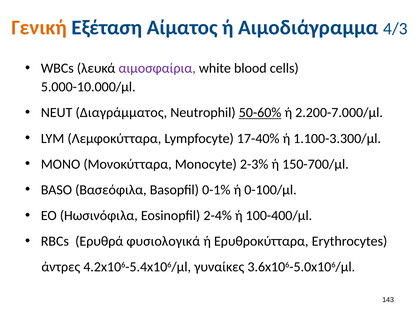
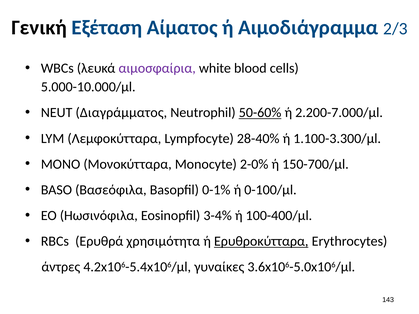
Γενική colour: orange -> black (39, 28)
4/3: 4/3 -> 2/3 (395, 29)
17-40%: 17-40% -> 28-40% (258, 139)
2-3%: 2-3% -> 2-0% (254, 164)
2-4%: 2-4% -> 3-4% (218, 216)
φυσιολογικά: φυσιολογικά -> χρησιμότητα (163, 241)
Ερυθροκύτταρα underline: none -> present (261, 241)
